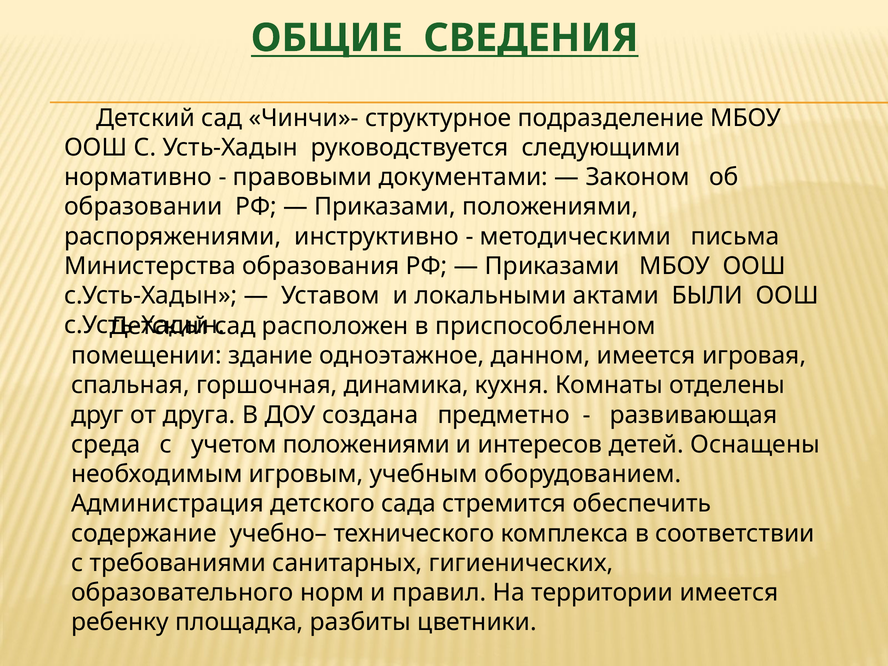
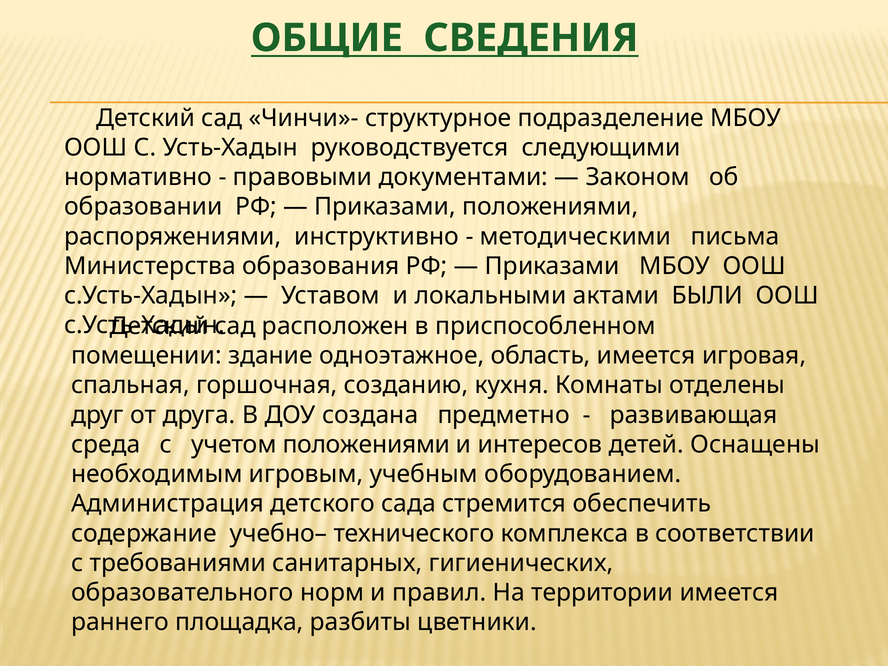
данном: данном -> область (541, 356)
динамика: динамика -> созданию (406, 385)
ребенку: ребенку -> раннего (120, 622)
